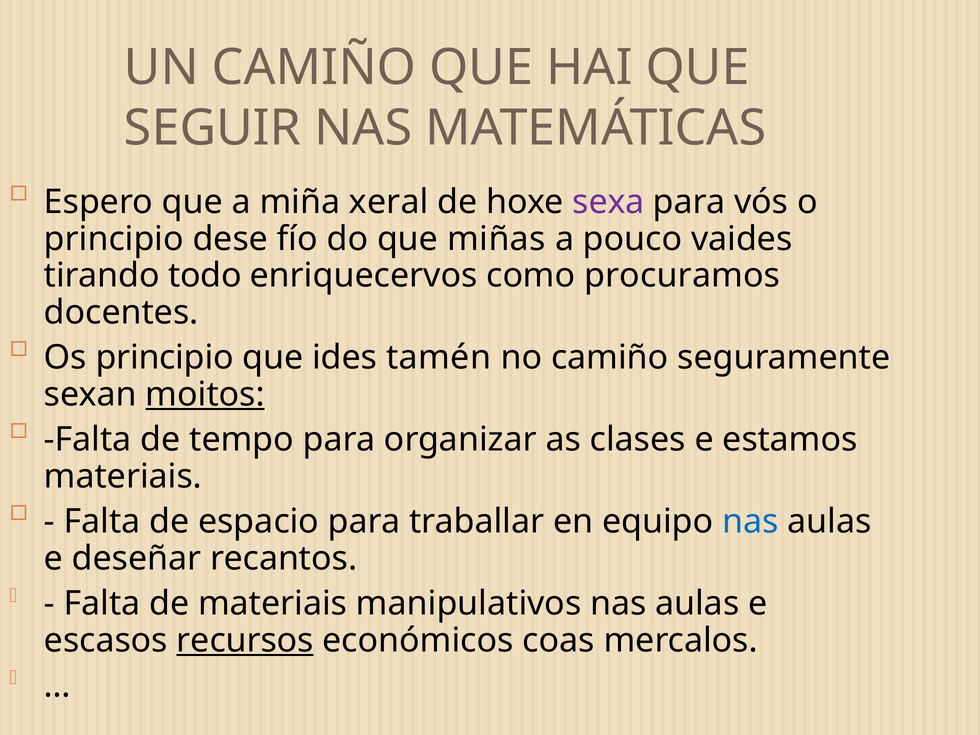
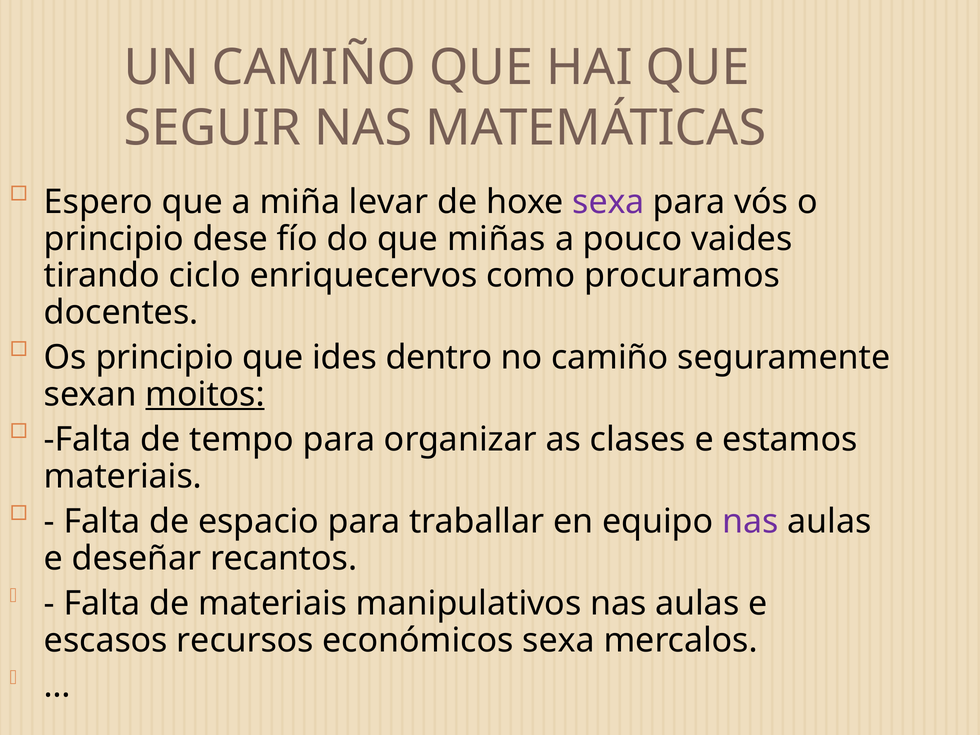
xeral: xeral -> levar (389, 202)
todo: todo -> ciclo (205, 276)
tamén: tamén -> dentro (439, 358)
nas colour: blue -> purple (750, 522)
recursos underline: present -> none (245, 640)
económicos coas: coas -> sexa (559, 640)
